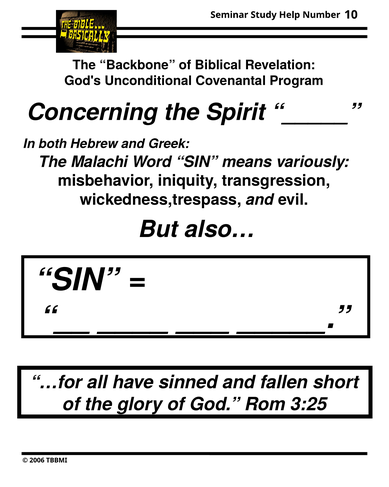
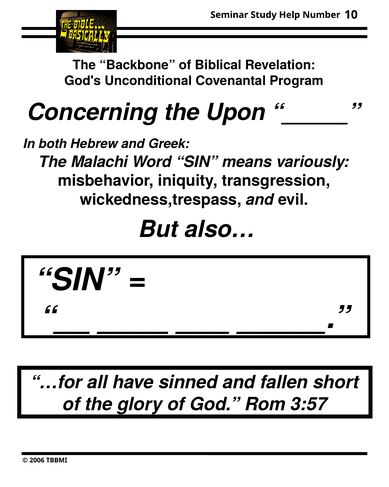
Spirit: Spirit -> Upon (236, 112)
3:25: 3:25 -> 3:57 (309, 404)
